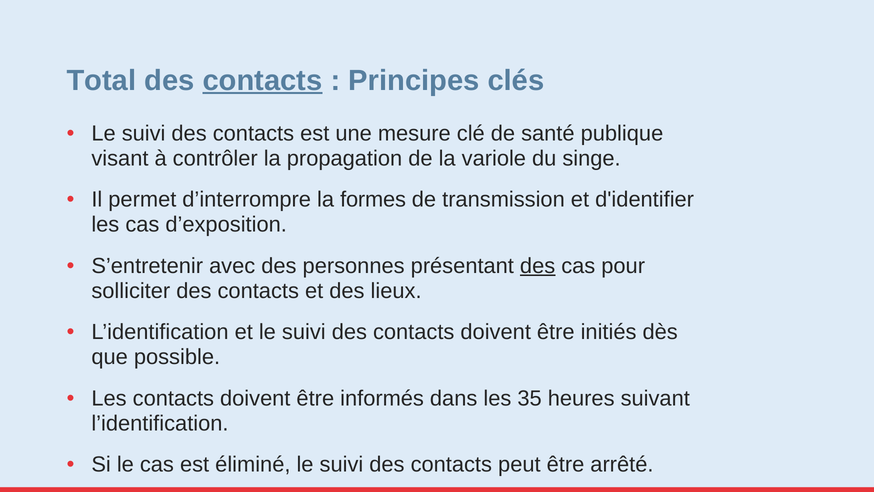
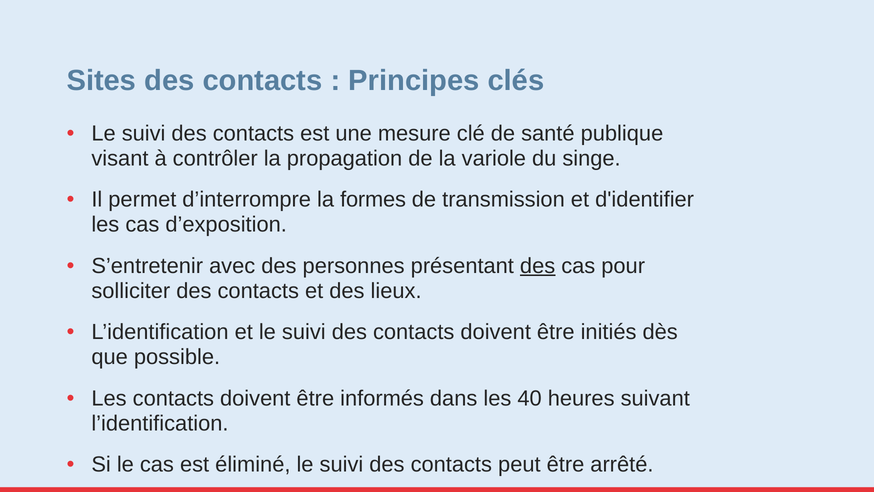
Total: Total -> Sites (101, 80)
contacts underline: present -> none (262, 80)
35: 35 -> 40 (530, 398)
